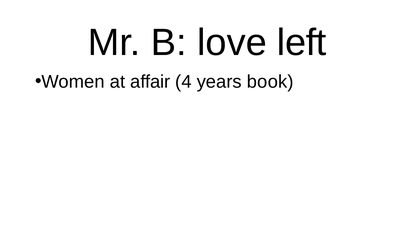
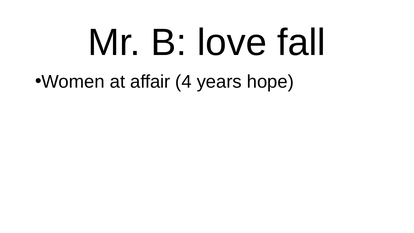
left: left -> fall (301, 43)
book: book -> hope (270, 82)
